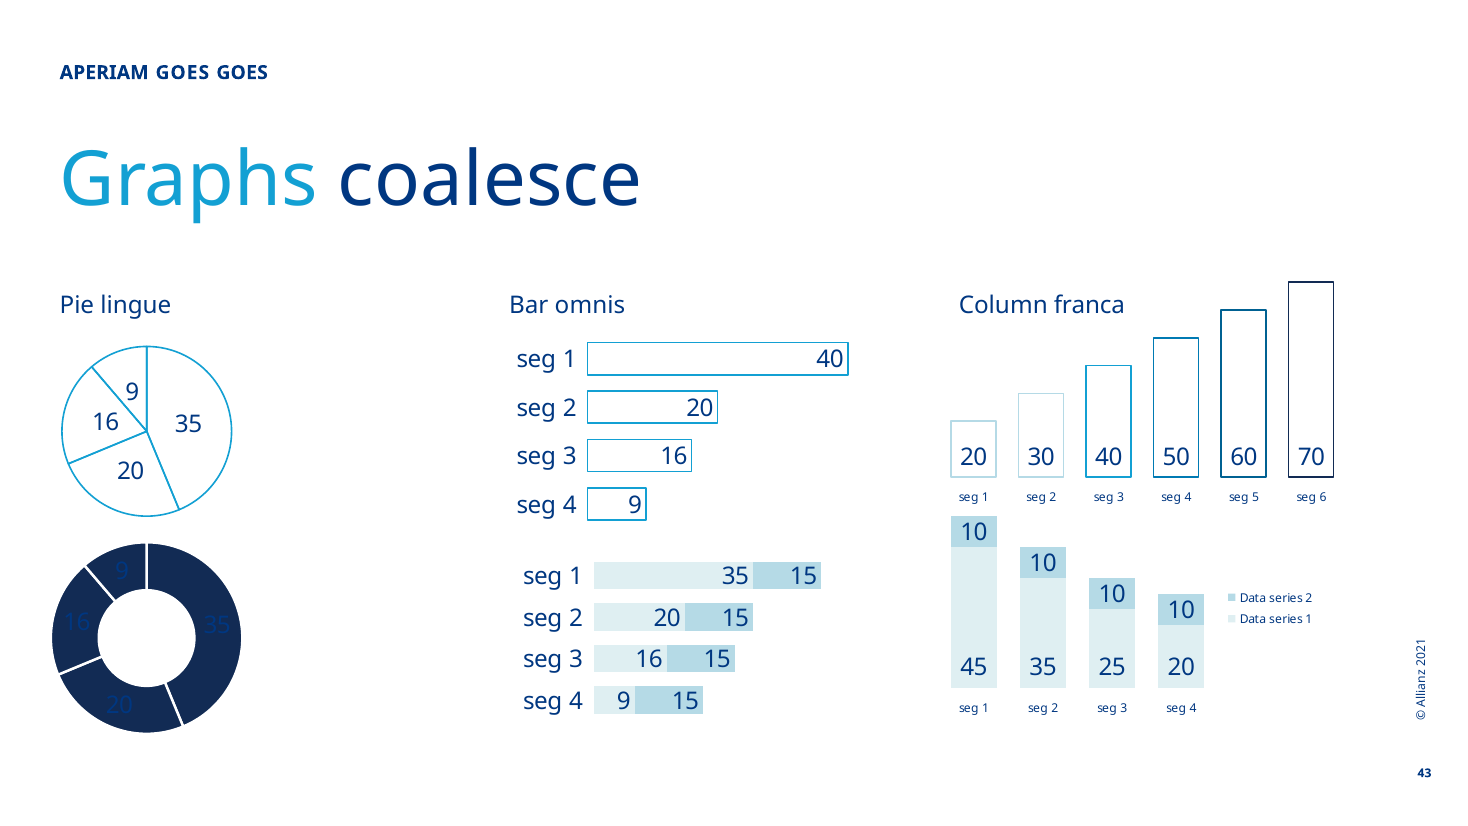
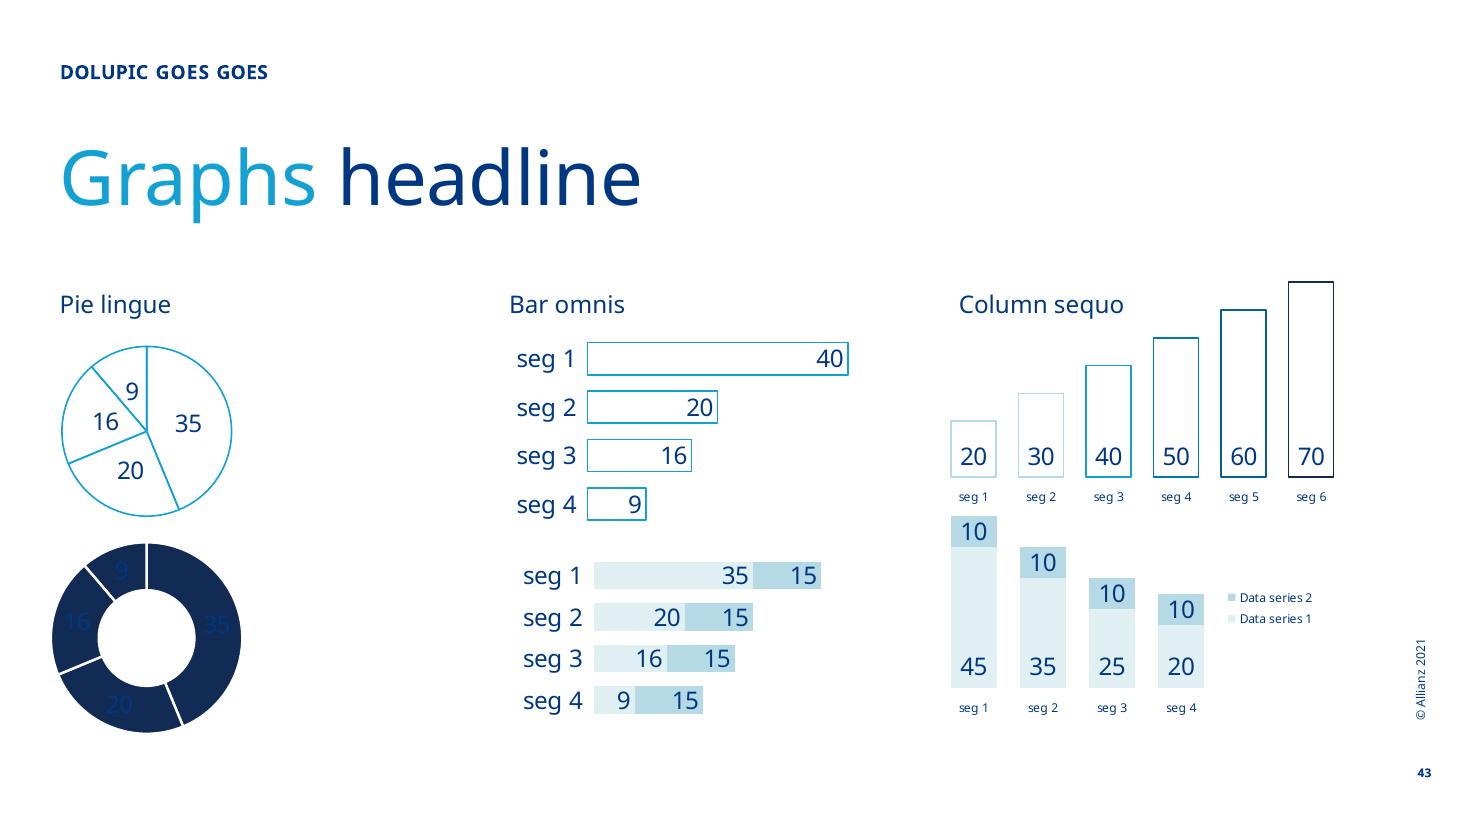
APERIAM: APERIAM -> DOLUPIC (104, 73)
coalesce: coalesce -> headline (490, 180)
franca: franca -> sequo (1089, 305)
